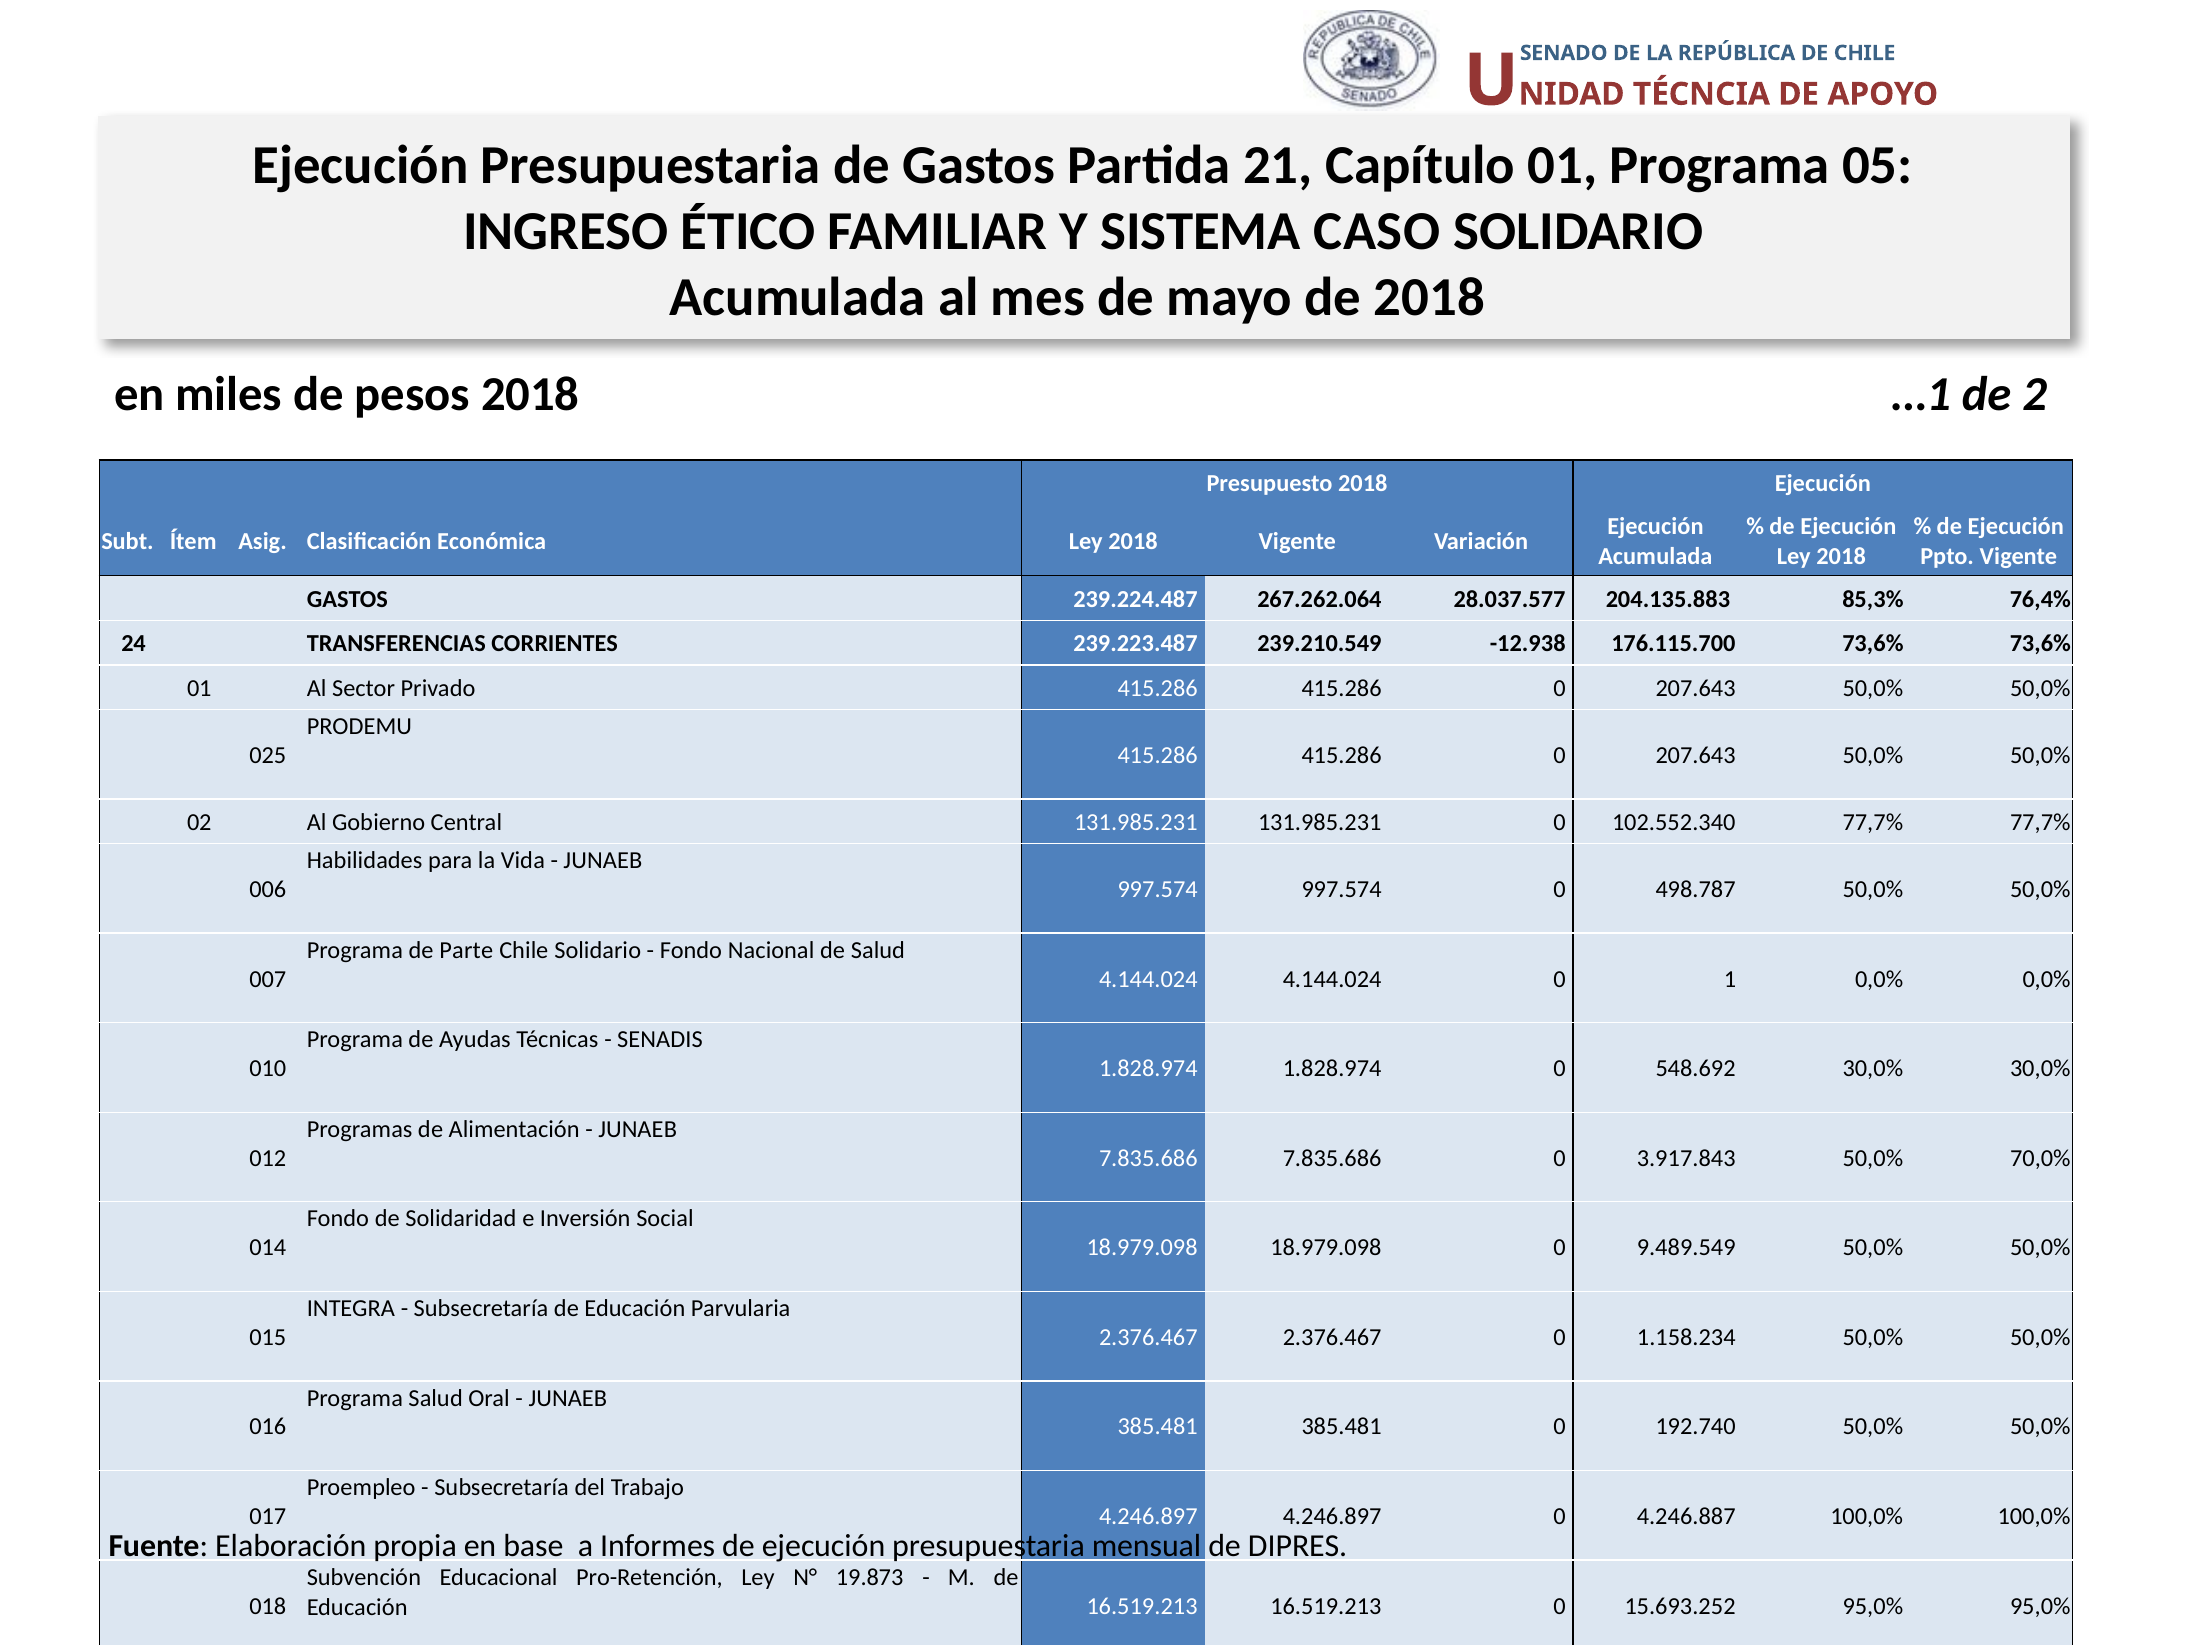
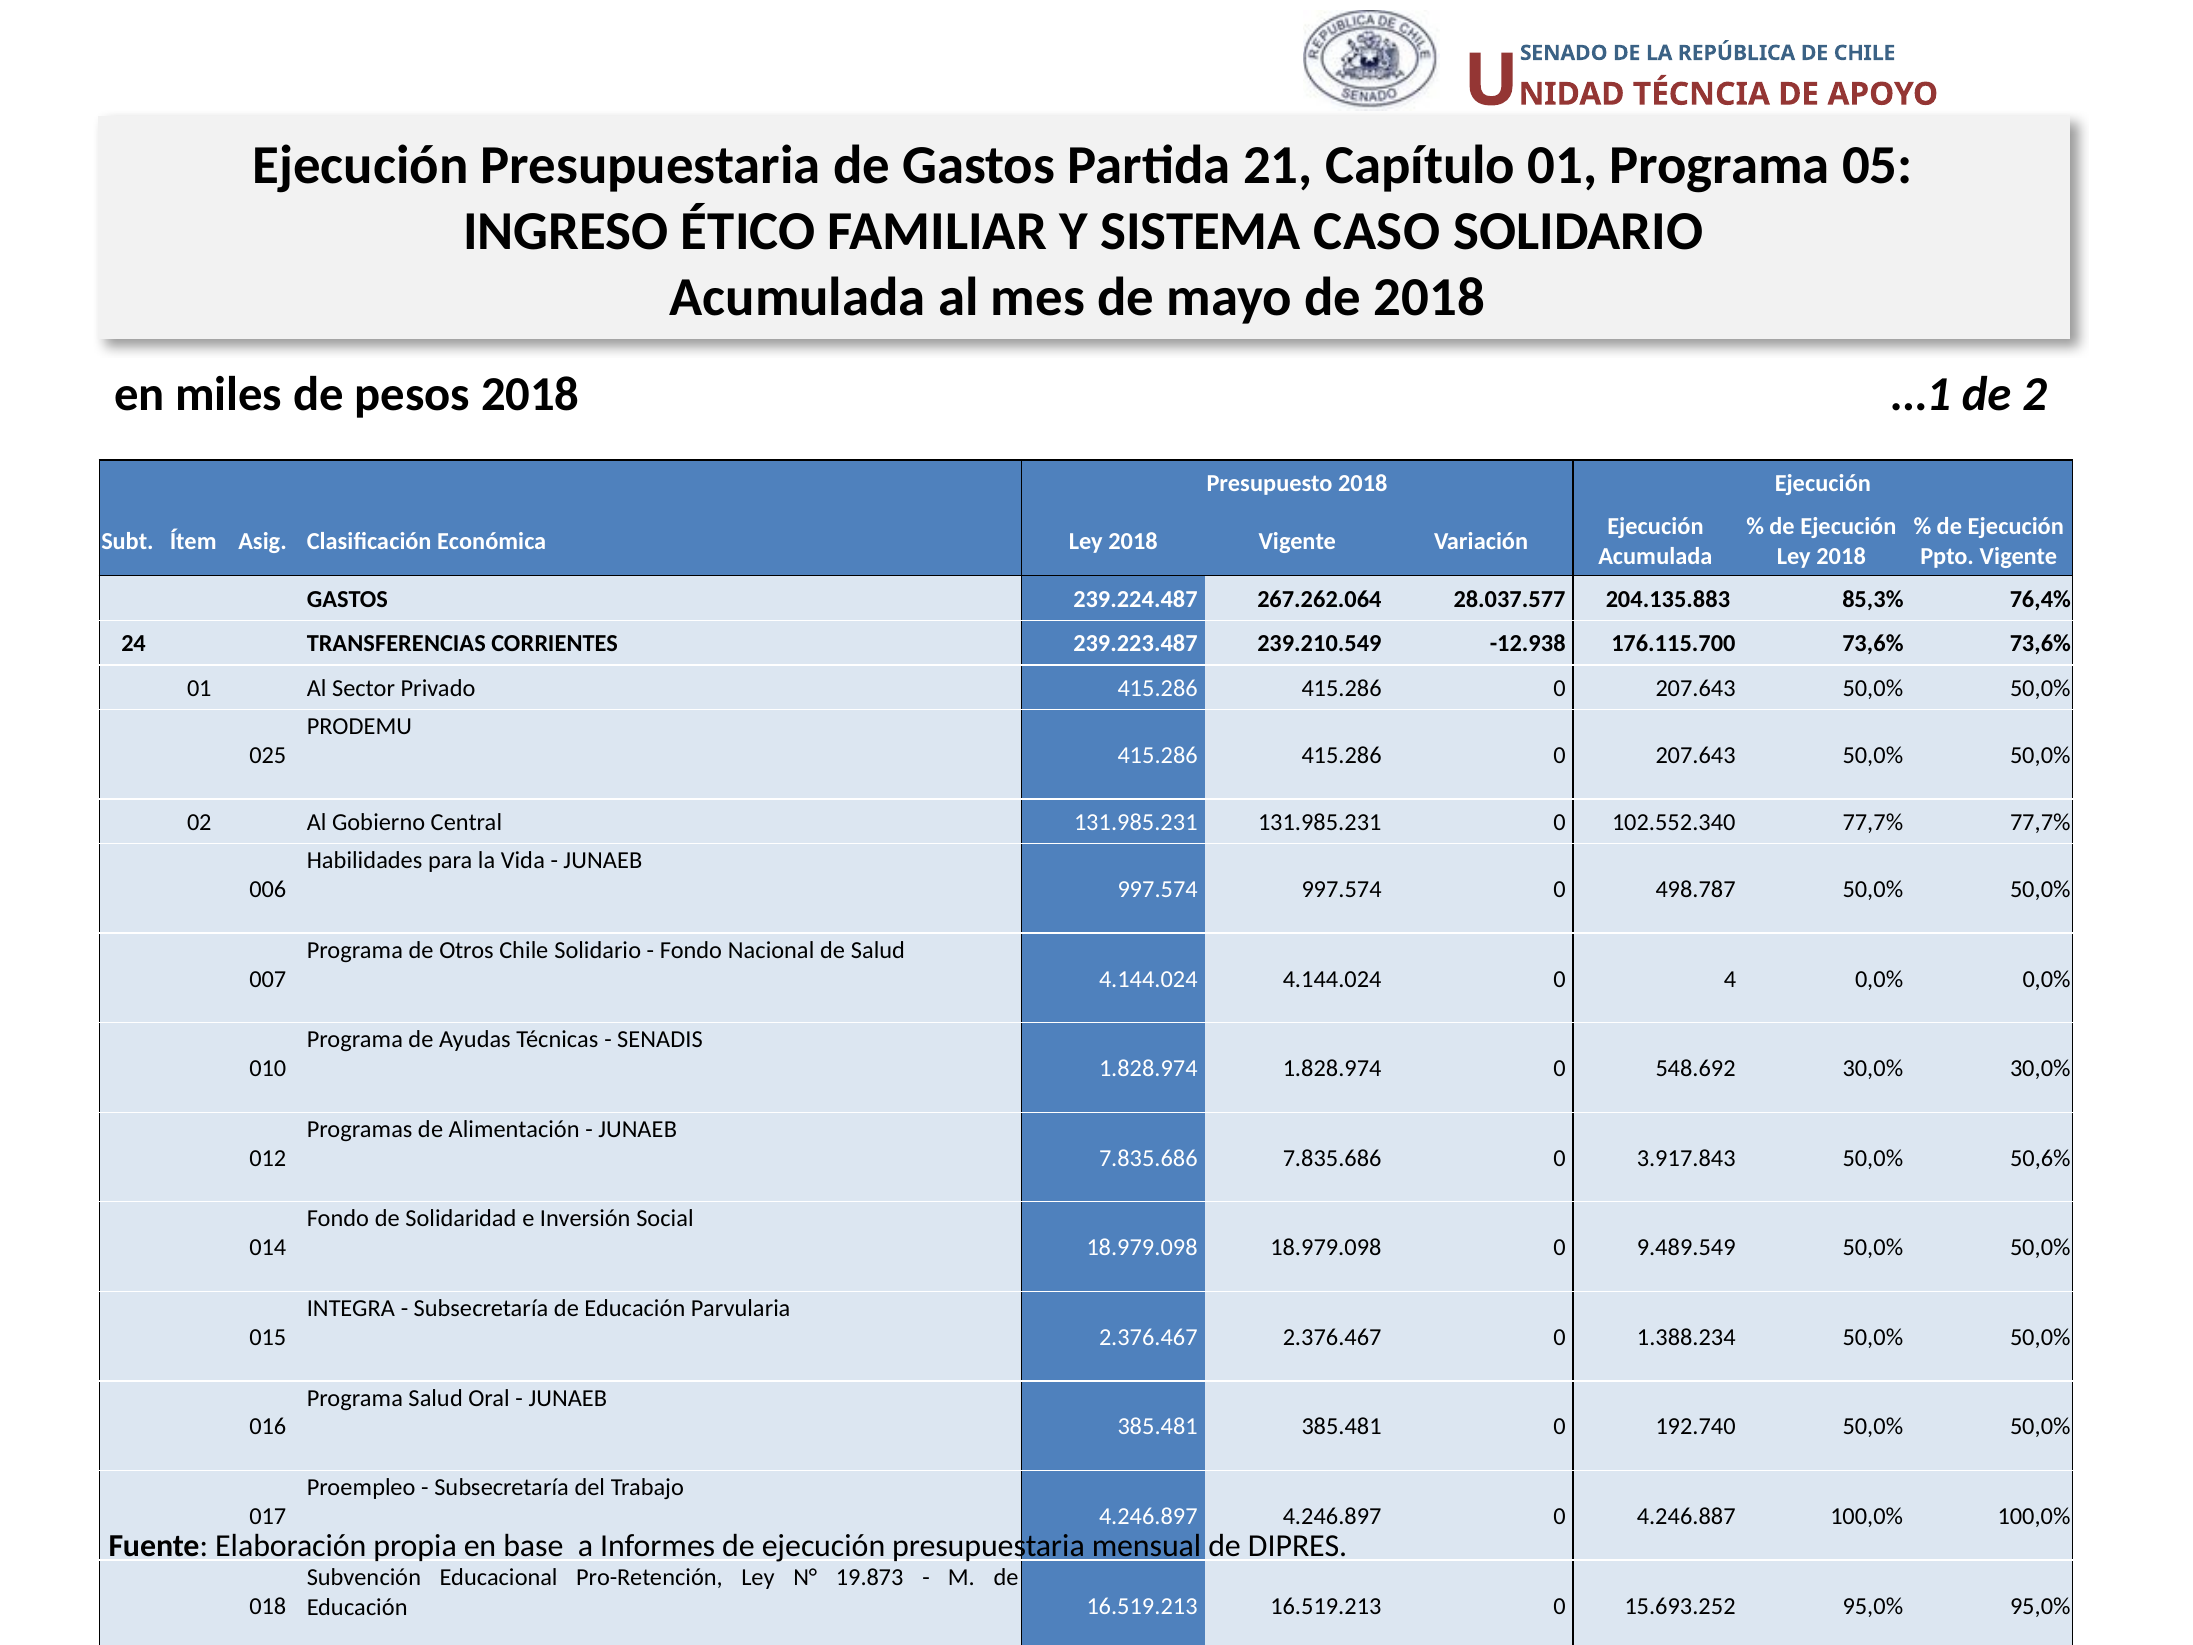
Parte: Parte -> Otros (466, 950)
1: 1 -> 4 (1730, 979)
70,0%: 70,0% -> 50,6% (2040, 1158)
1.158.234: 1.158.234 -> 1.388.234 (1686, 1337)
